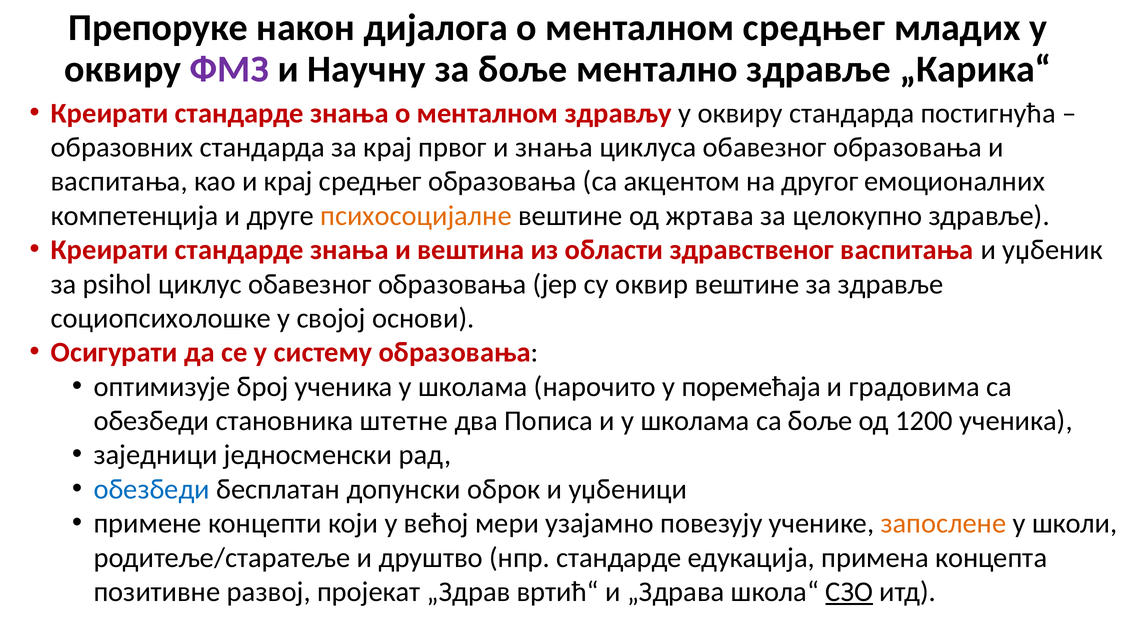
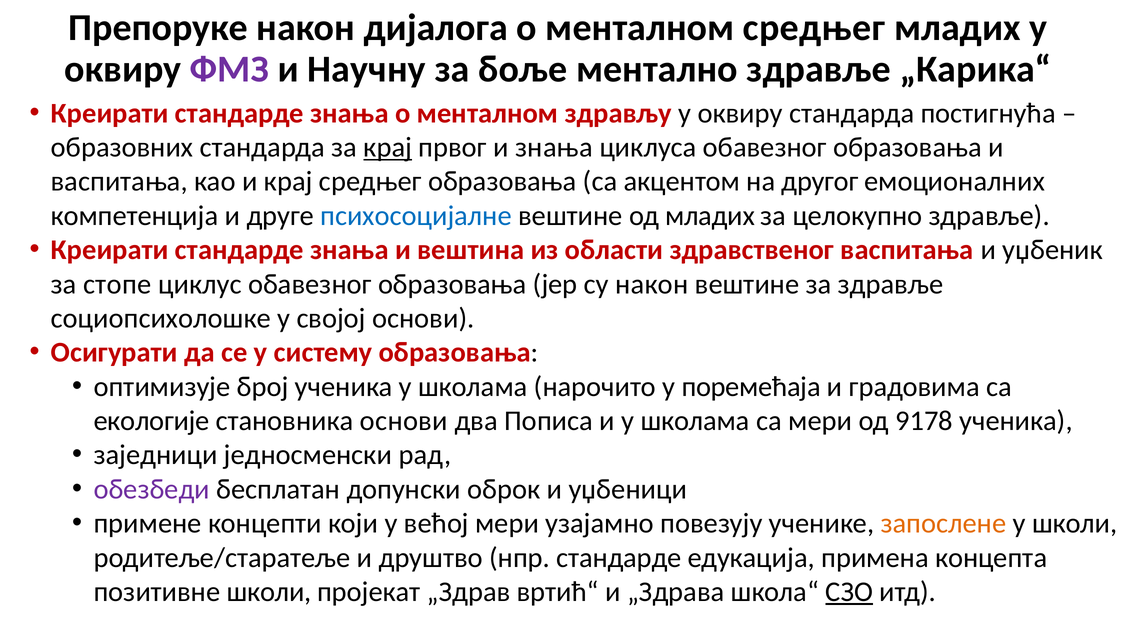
крај underline: none -> present (388, 147)
психосоцијалне colour: orange -> blue (416, 216)
од жртава: жртава -> младих (710, 216)
psihol: psihol -> стопе (117, 284)
су оквир: оквир -> након (652, 284)
обезбеди: обезбеди -> екологије (152, 421)
становника штетне: штетне -> основи (404, 421)
са боље: боље -> мери (820, 421)
1200: 1200 -> 9178 (924, 421)
обезбеди colour: blue -> purple (152, 489)
позитивне развој: развој -> школи (269, 592)
